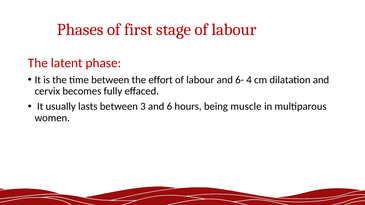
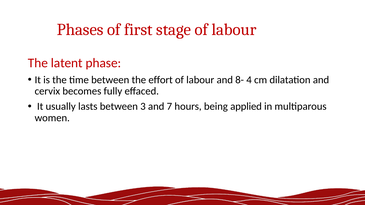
6-: 6- -> 8- (240, 80)
6: 6 -> 7 (169, 107)
muscle: muscle -> applied (246, 107)
